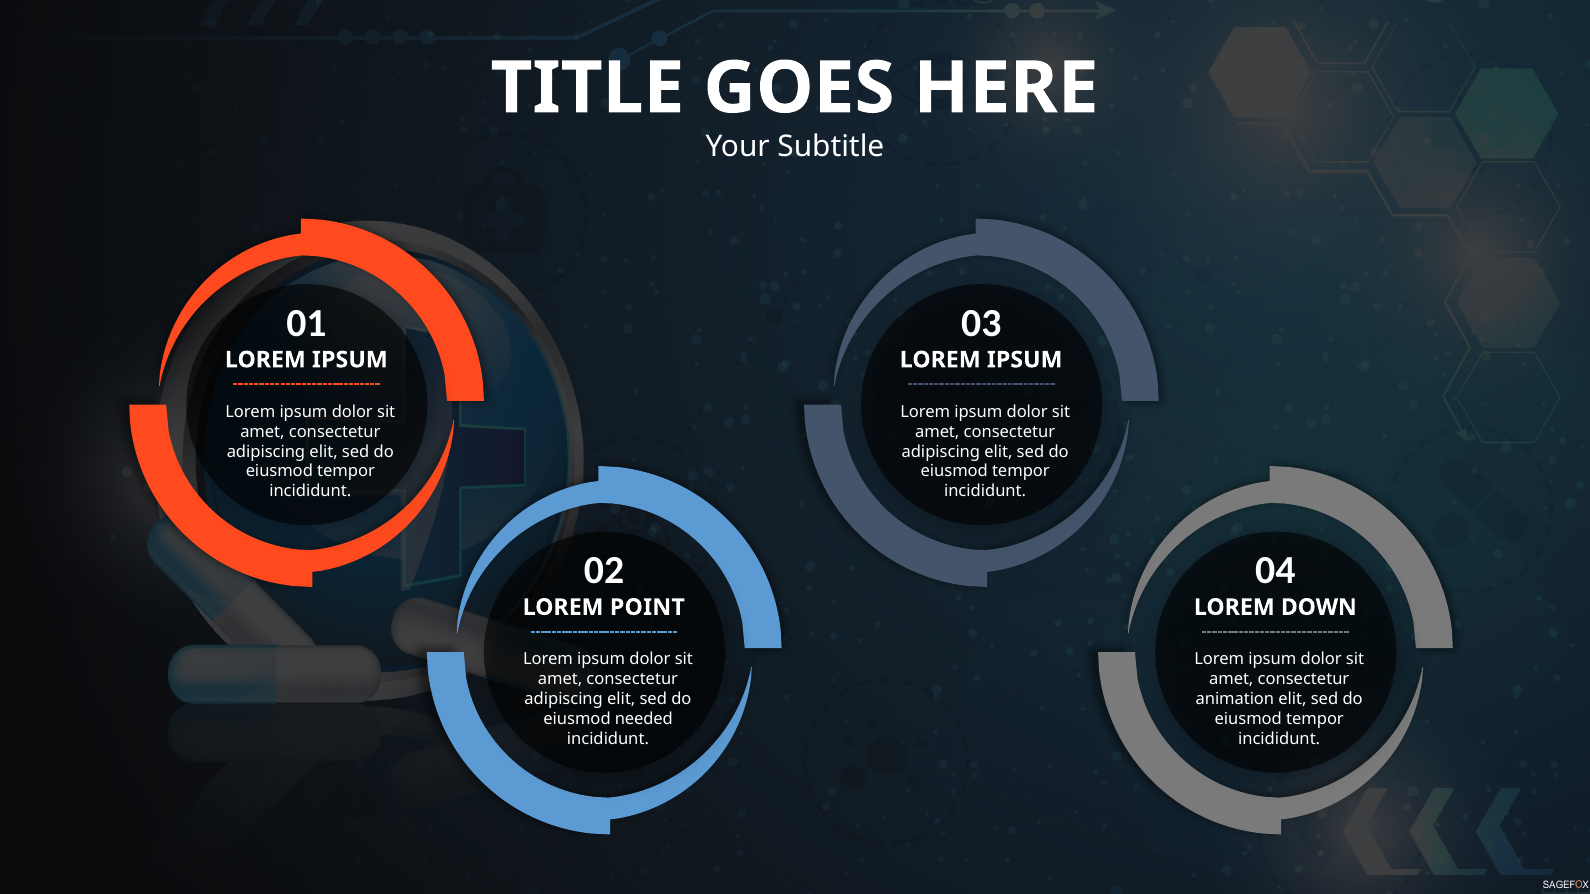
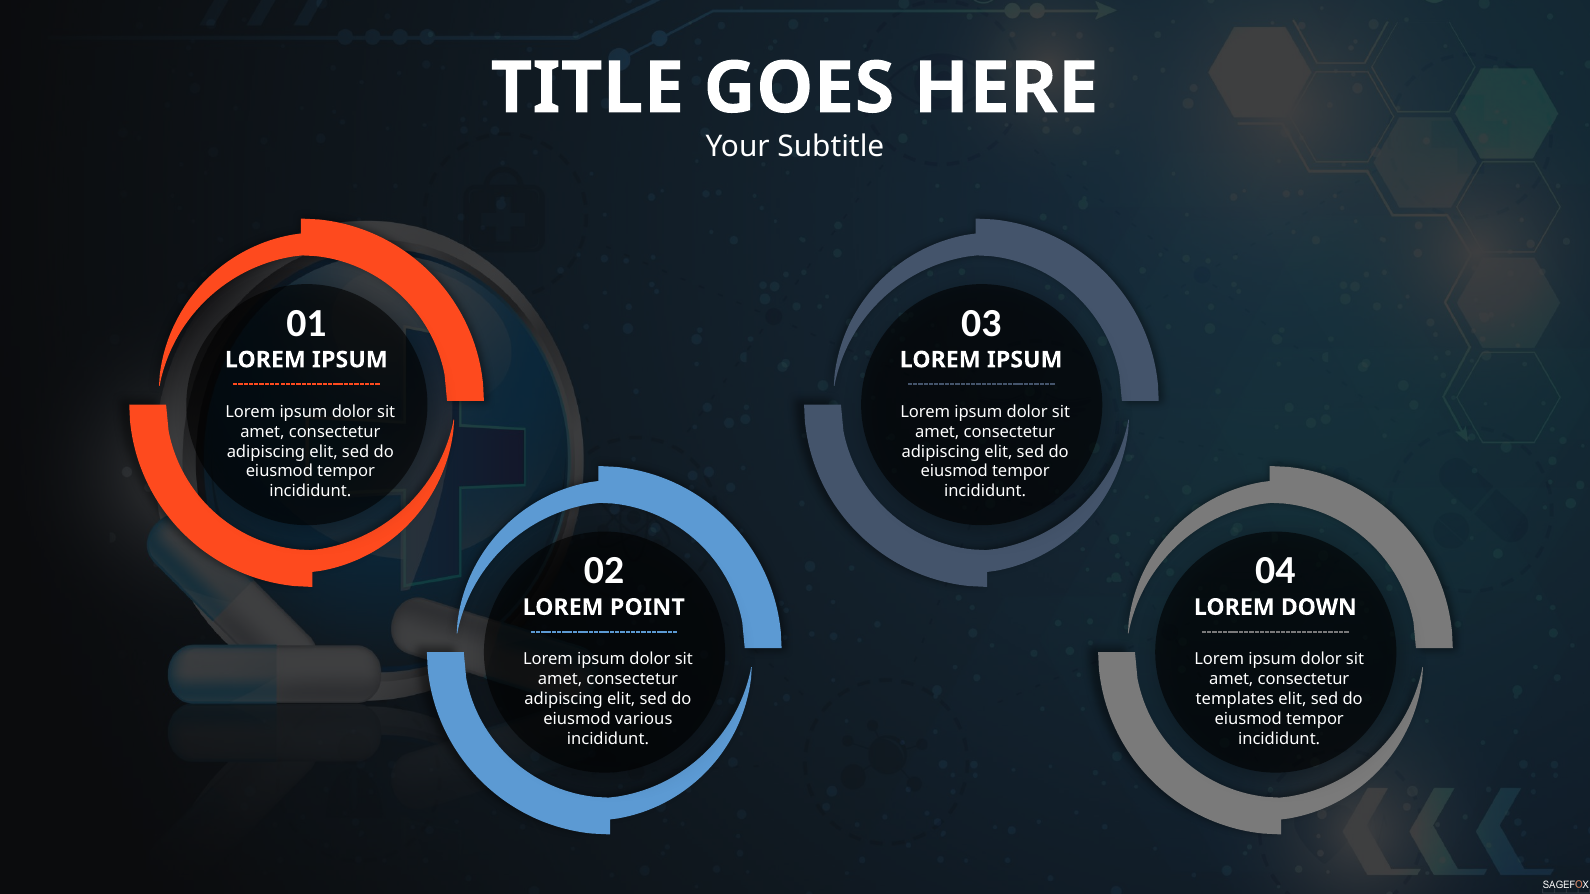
animation: animation -> templates (1235, 699)
needed: needed -> various (644, 719)
